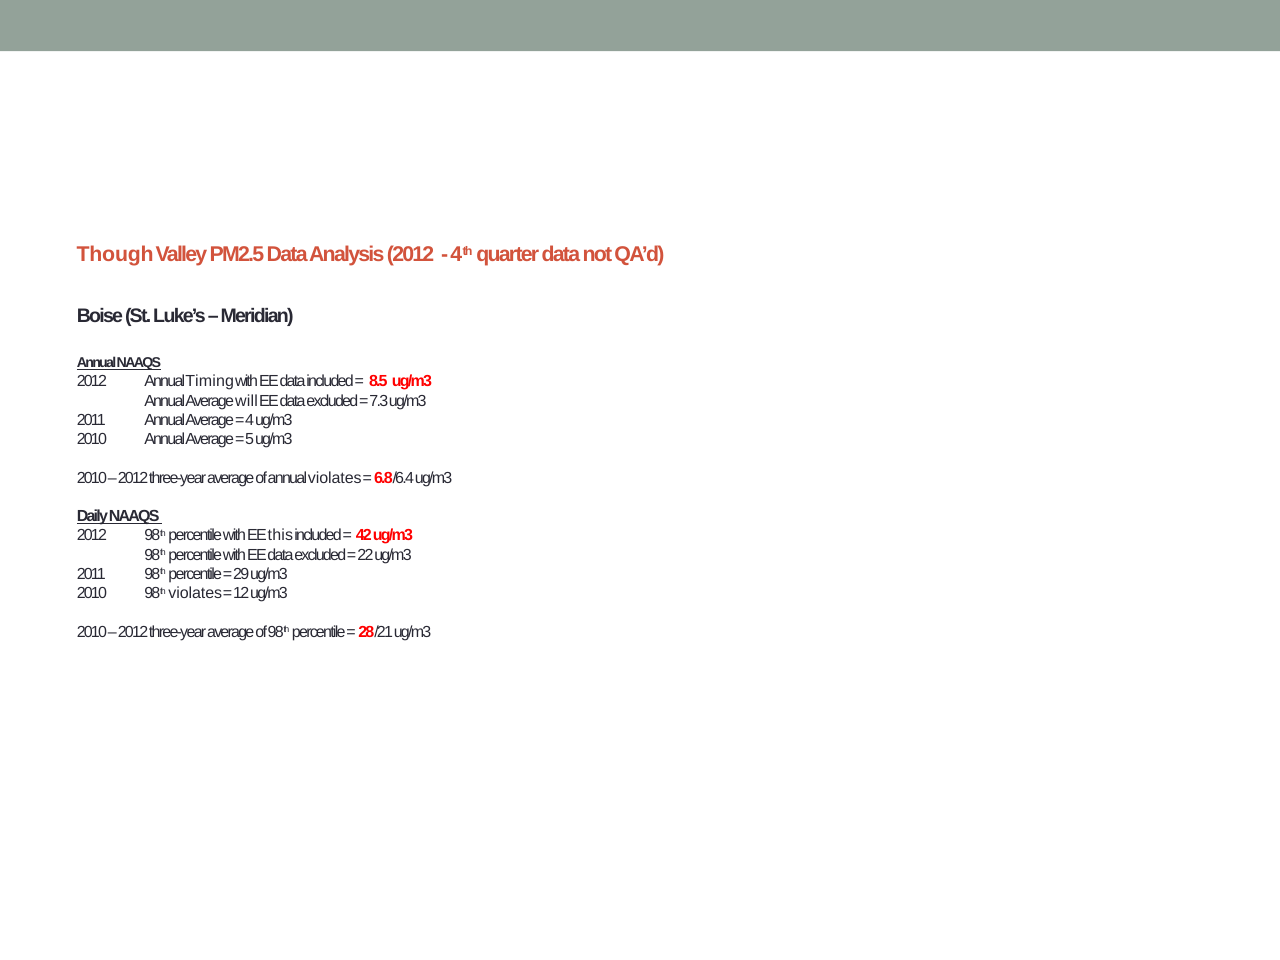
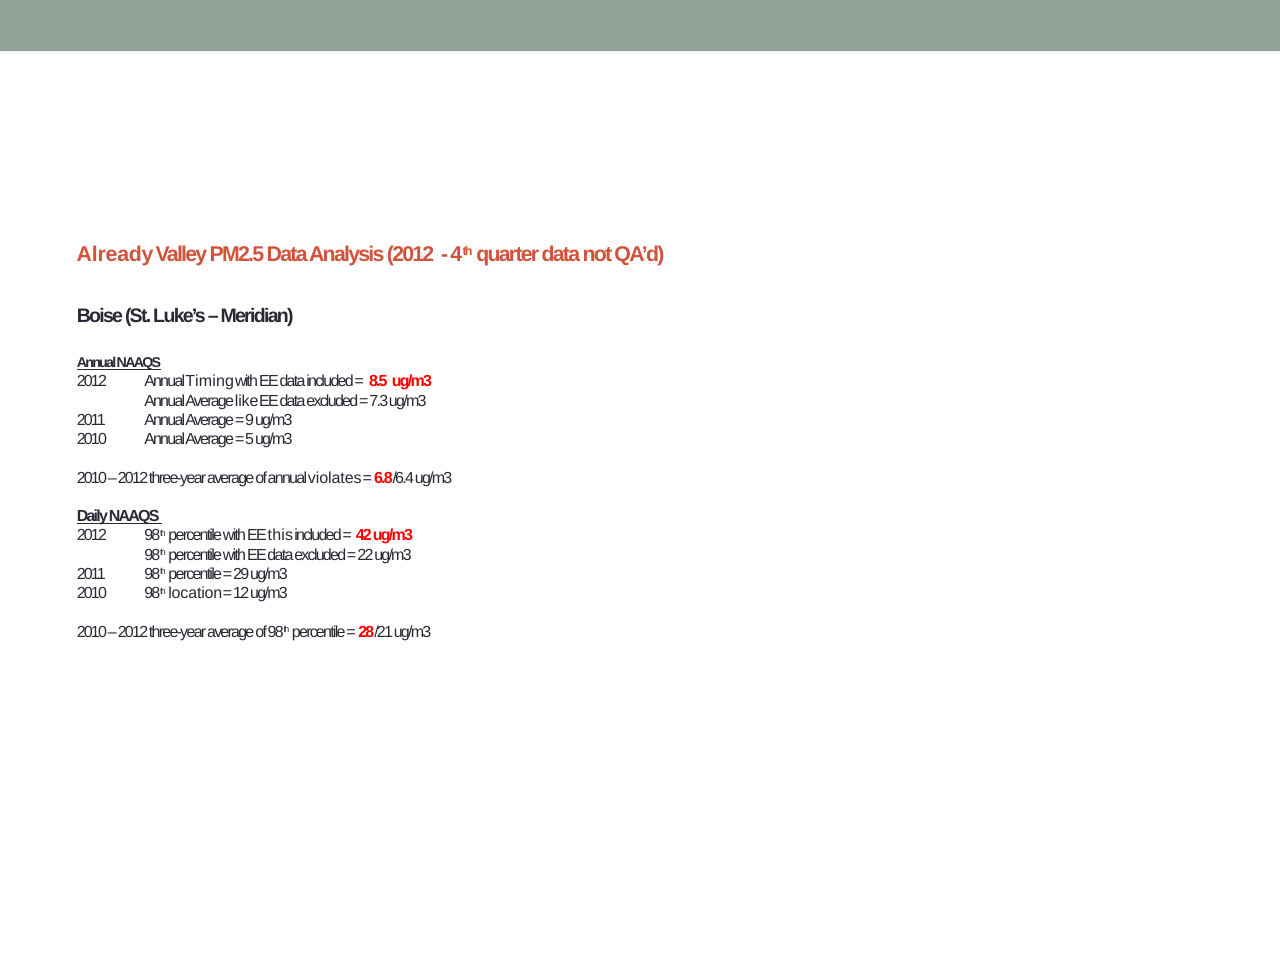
Though: Though -> Already (115, 255)
will: will -> like (247, 401)
4: 4 -> 9 (250, 420)
98th violates: violates -> location (195, 593)
